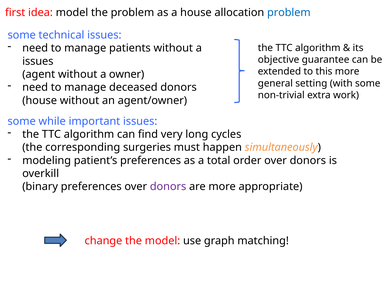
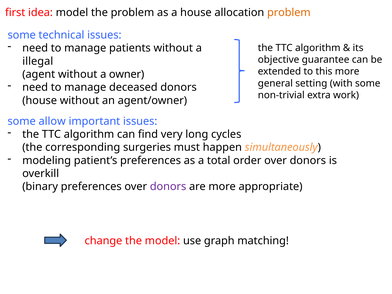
problem colour: blue -> orange (289, 13)
issues: issues -> illegal (38, 61)
while: while -> allow (52, 121)
